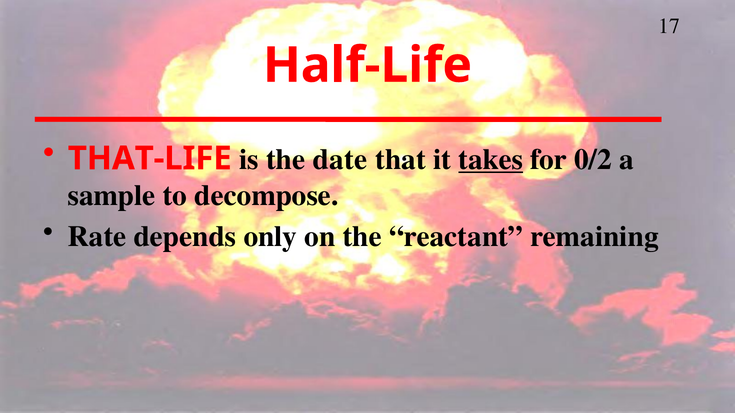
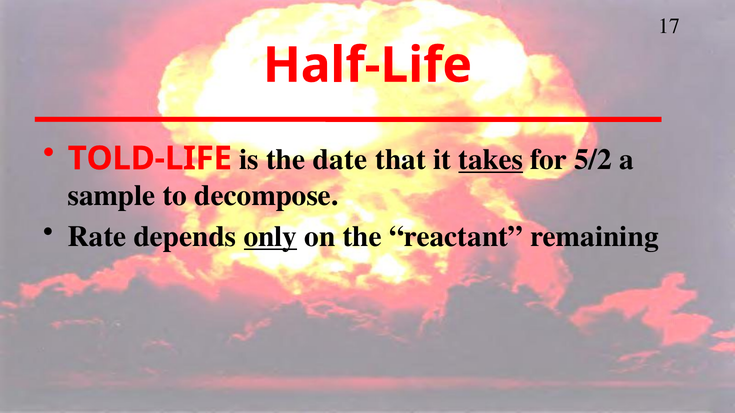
THAT-LIFE: THAT-LIFE -> TOLD-LIFE (150, 159)
0/2: 0/2 -> 5/2 (593, 160)
only underline: none -> present (270, 237)
